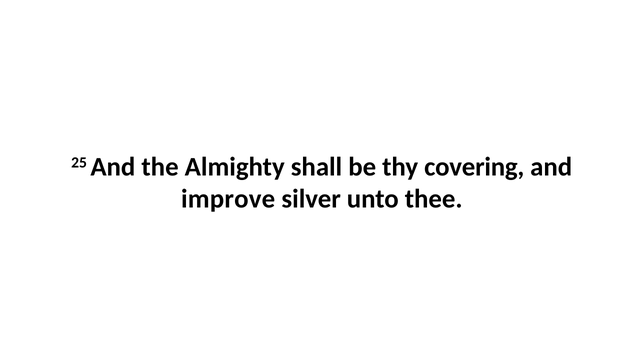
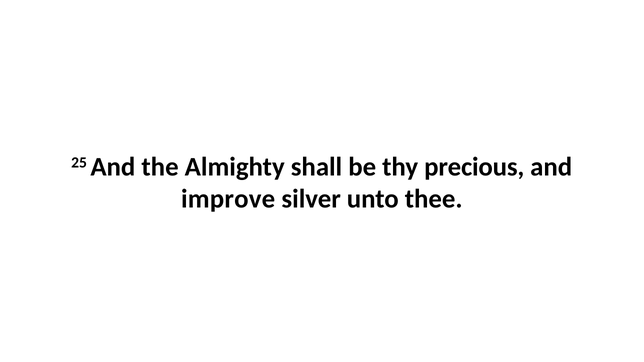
covering: covering -> precious (474, 167)
